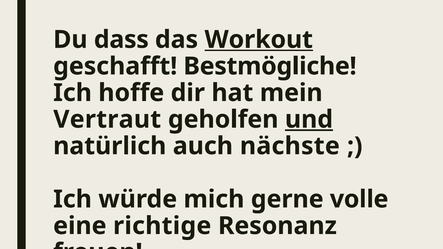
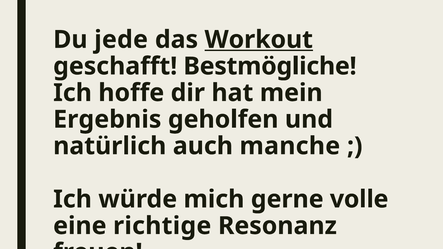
dass: dass -> jede (121, 40)
Vertraut: Vertraut -> Ergebnis (107, 120)
und underline: present -> none (309, 120)
nächste: nächste -> manche (290, 146)
